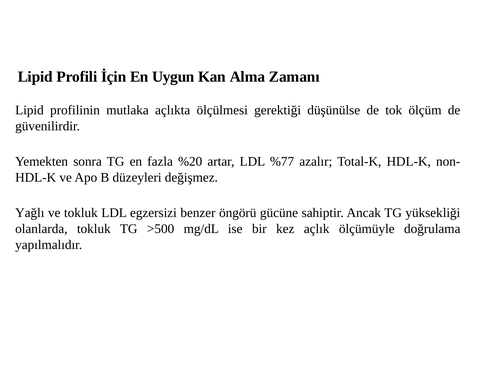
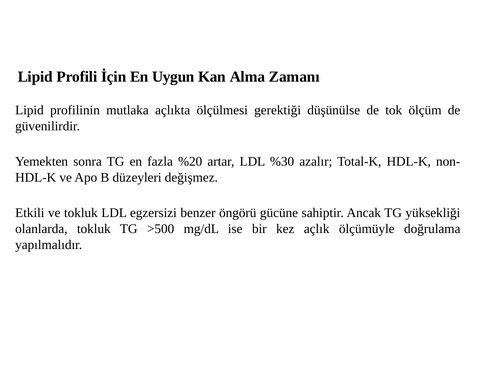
%77: %77 -> %30 (282, 161)
Yağlı: Yağlı -> Etkili (30, 213)
